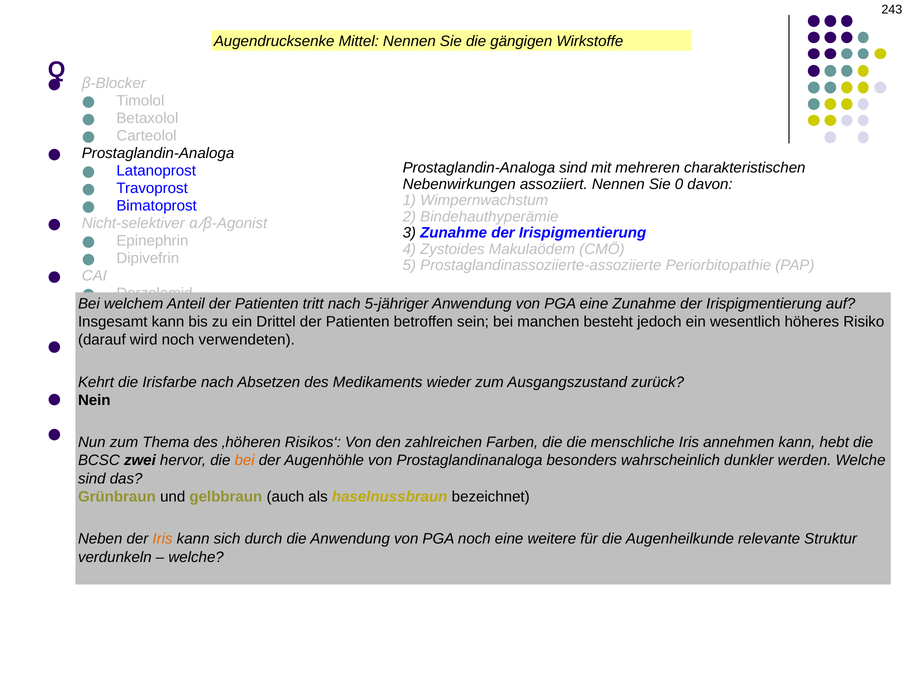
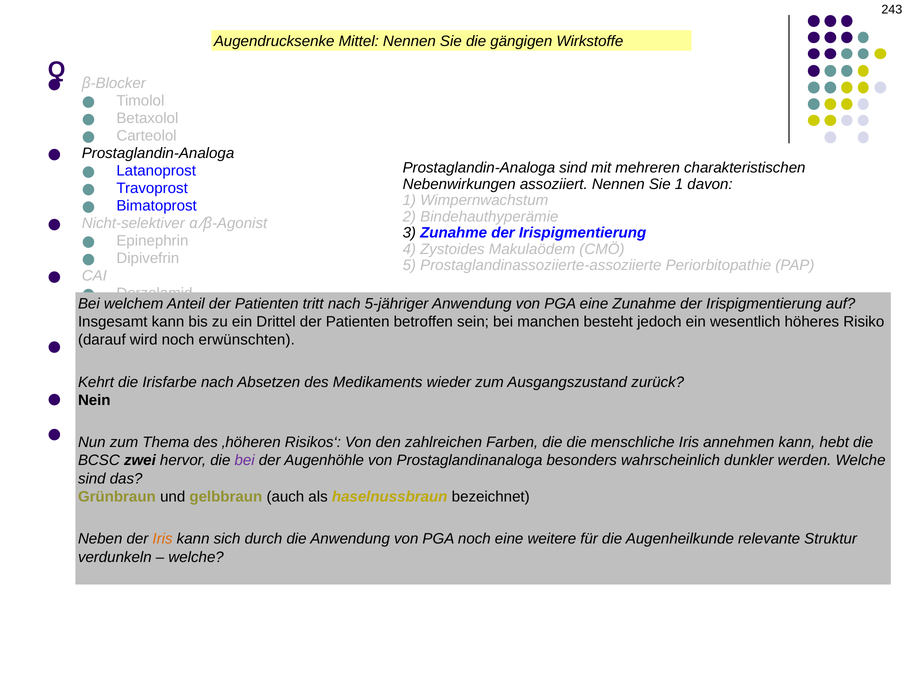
Sie 0: 0 -> 1 (679, 184)
verwendeten: verwendeten -> erwünschten (247, 340)
bei colour: orange -> purple (245, 461)
